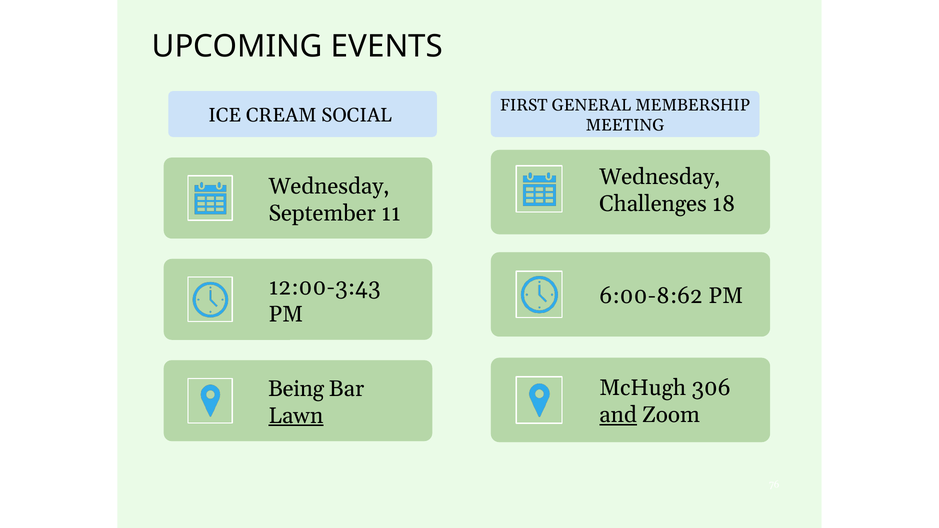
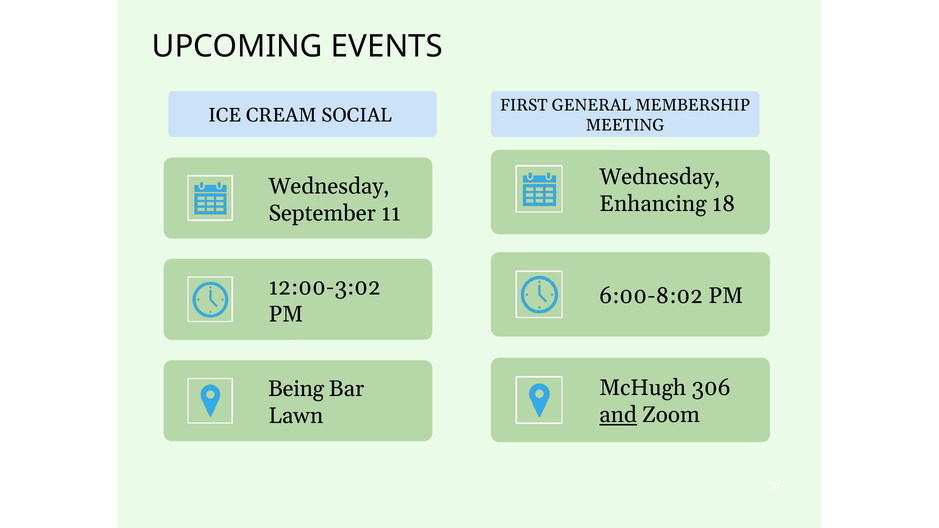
Challenges: Challenges -> Enhancing (653, 204)
12:00-3:43: 12:00-3:43 -> 12:00-3:02 (325, 288)
6:00-8:62: 6:00-8:62 -> 6:00-8:02 (651, 296)
Lawn underline: present -> none (296, 416)
